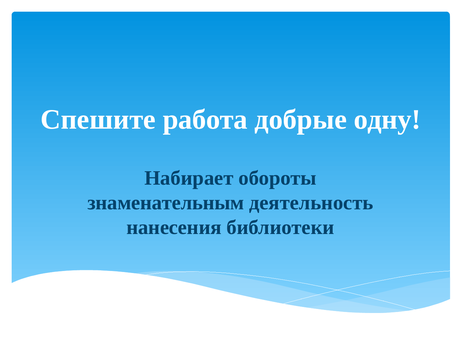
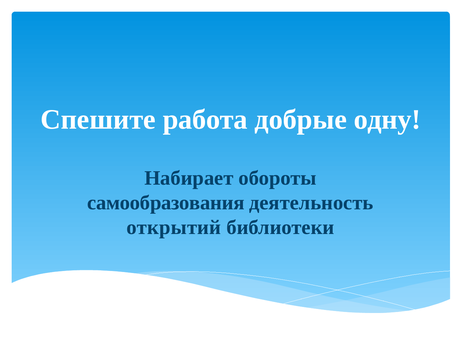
знаменательным: знаменательным -> самообразования (166, 203)
нанесения: нанесения -> открытий (174, 227)
